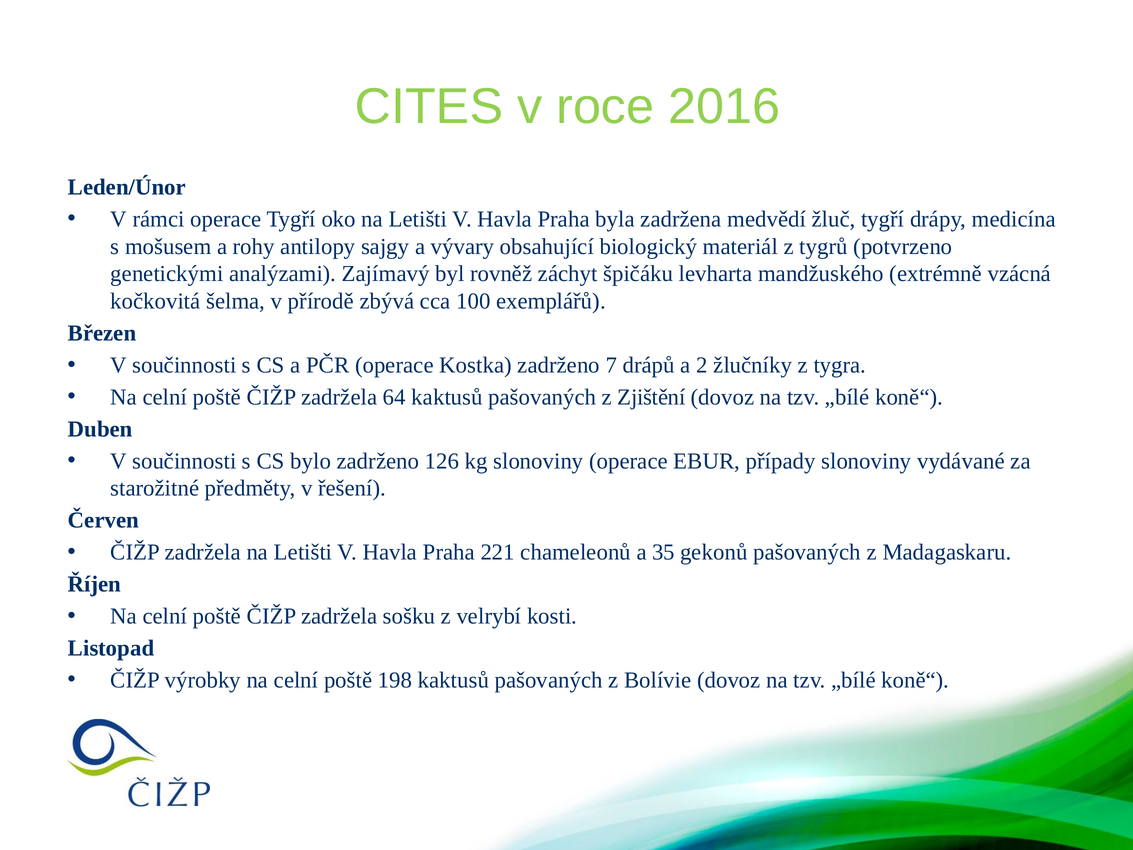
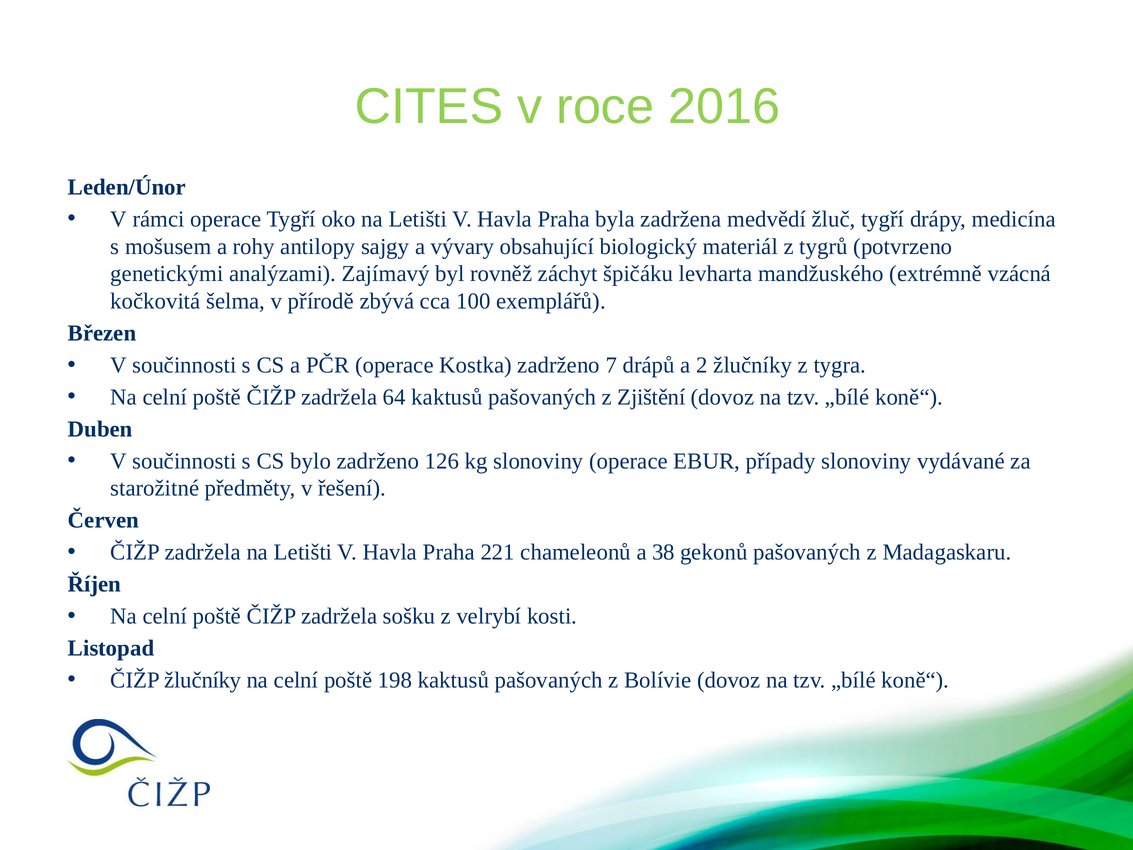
35: 35 -> 38 (664, 552)
ČIŽP výrobky: výrobky -> žlučníky (203, 680)
